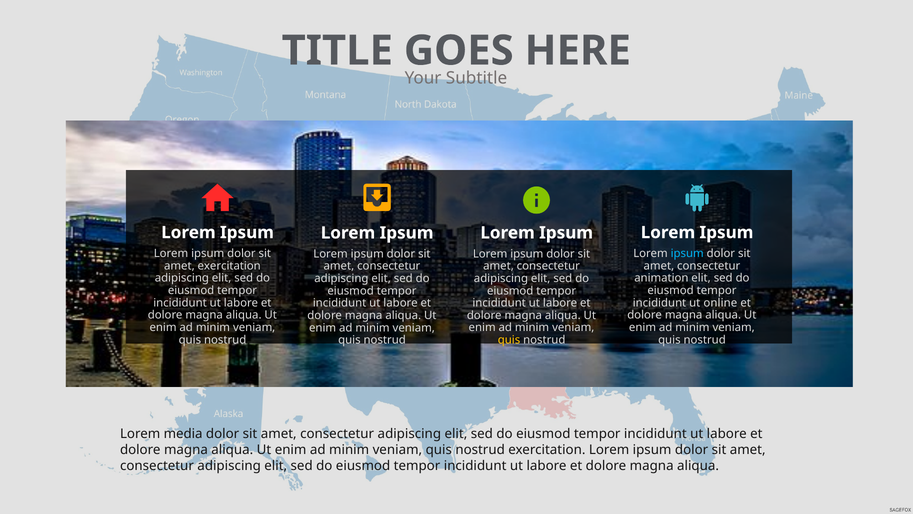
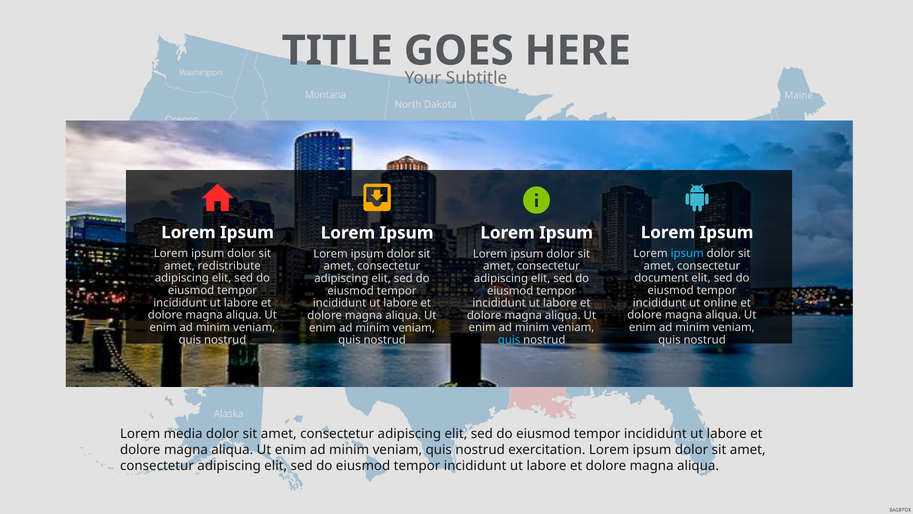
amet exercitation: exercitation -> redistribute (229, 266)
animation: animation -> document (661, 278)
quis colour: yellow -> light blue (509, 340)
